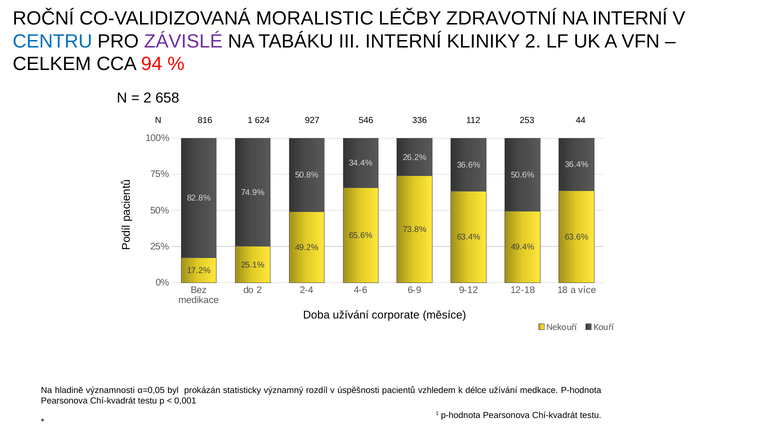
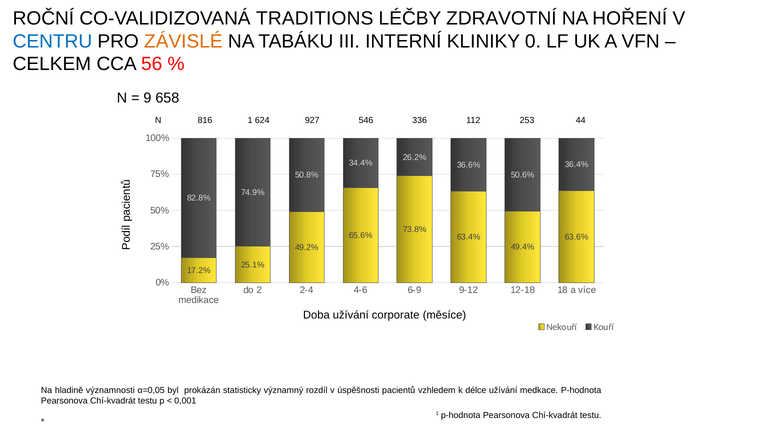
MORALISTIC: MORALISTIC -> TRADITIONS (315, 18)
NA INTERNÍ: INTERNÍ -> HOŘENÍ (630, 18)
ZÁVISLÉ colour: purple -> orange (183, 41)
KLINIKY 2: 2 -> 0 (533, 41)
94: 94 -> 56 (152, 64)
2: 2 -> 9 (147, 98)
